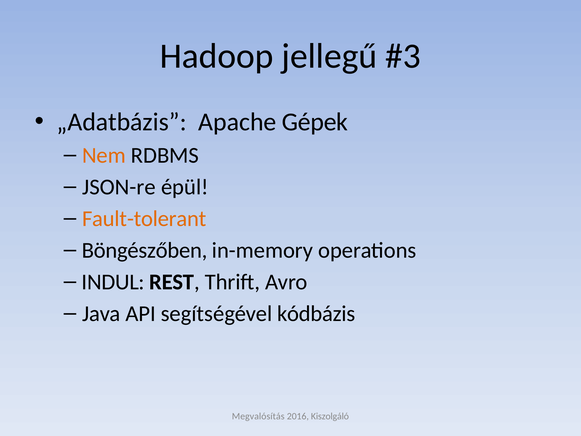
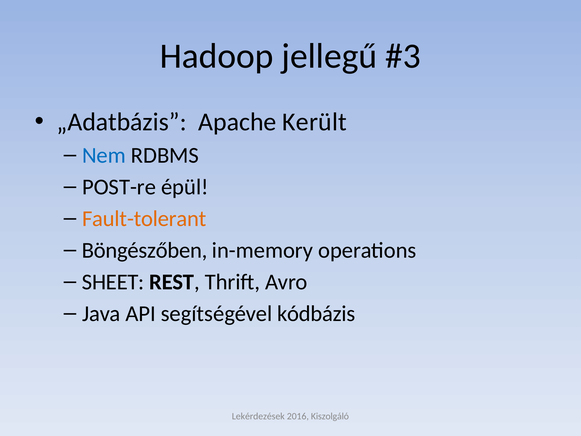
Gépek: Gépek -> Került (315, 122)
Nem colour: orange -> blue (104, 155)
JSON-re: JSON-re -> POST-re (119, 187)
INDUL: INDUL -> SHEET (113, 282)
Megvalósítás: Megvalósítás -> Lekérdezések (258, 416)
